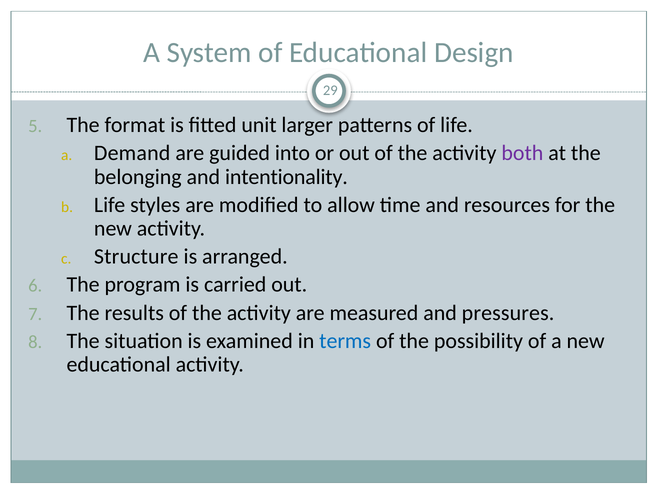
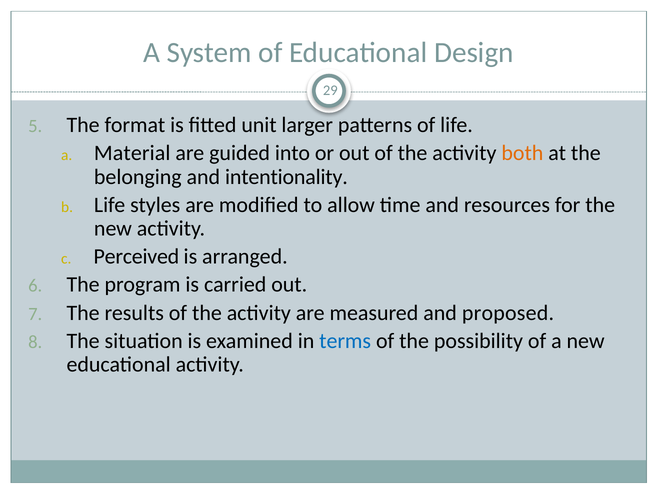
Demand: Demand -> Material (132, 153)
both colour: purple -> orange (522, 153)
Structure: Structure -> Perceived (136, 256)
pressures: pressures -> proposed (508, 312)
